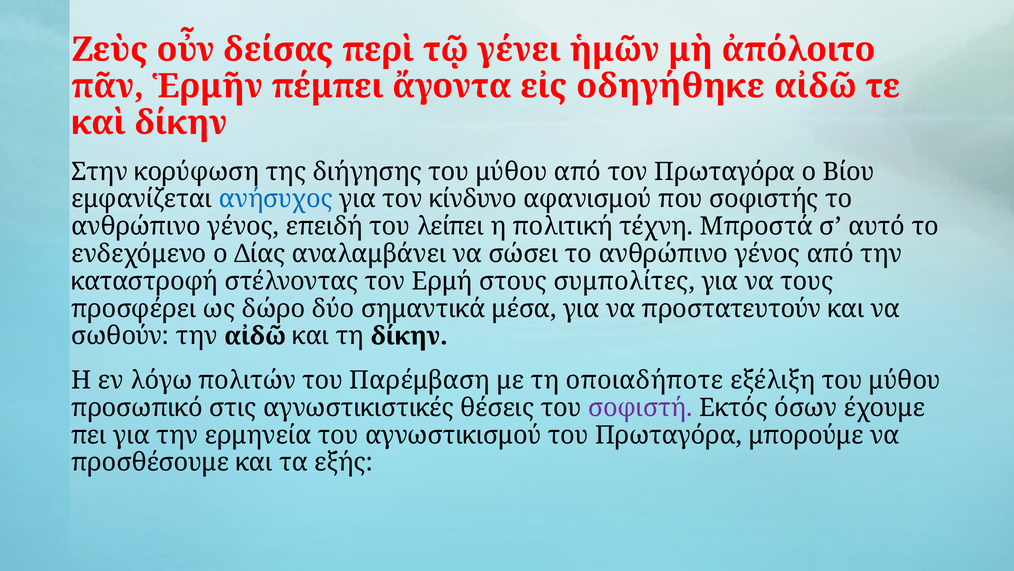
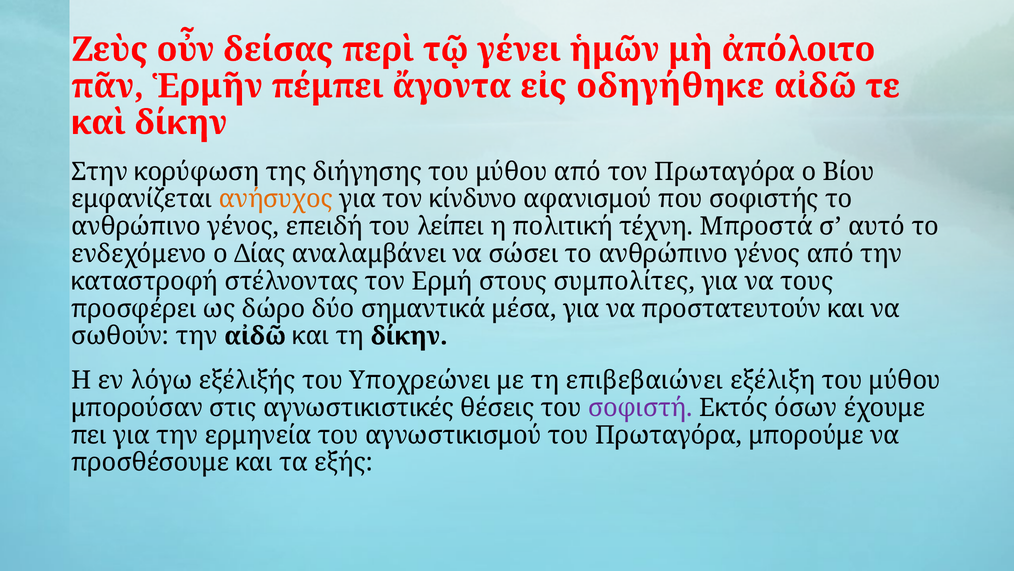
ανήσυχος colour: blue -> orange (276, 199)
πολιτών: πολιτών -> εξέλιξής (247, 380)
Παρέμβαση: Παρέμβαση -> Υποχρεώνει (420, 380)
οποιαδήποτε: οποιαδήποτε -> επιβεβαιώνει (644, 380)
προσωπικό: προσωπικό -> μπορούσαν (137, 407)
